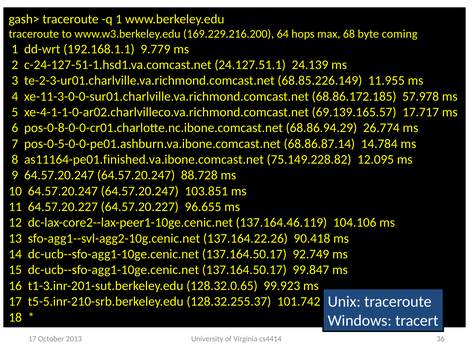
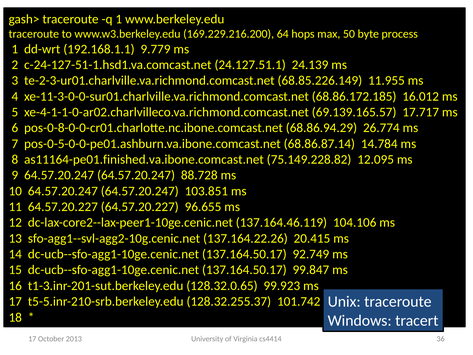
68: 68 -> 50 (349, 34)
coming: coming -> process (400, 34)
57.978: 57.978 -> 16.012 (421, 96)
90.418: 90.418 -> 20.415 (312, 238)
